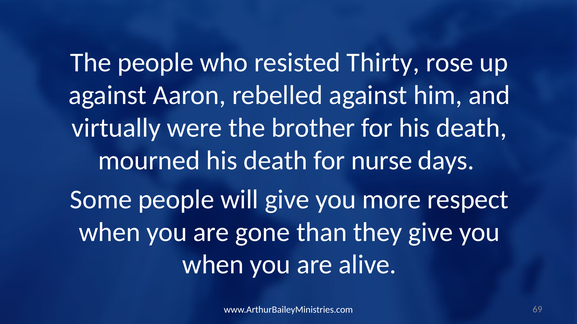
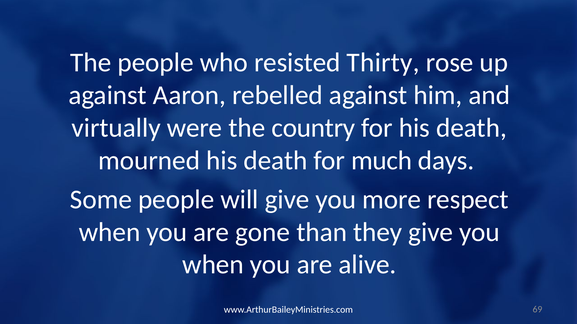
brother: brother -> country (313, 128)
nurse: nurse -> much (382, 161)
